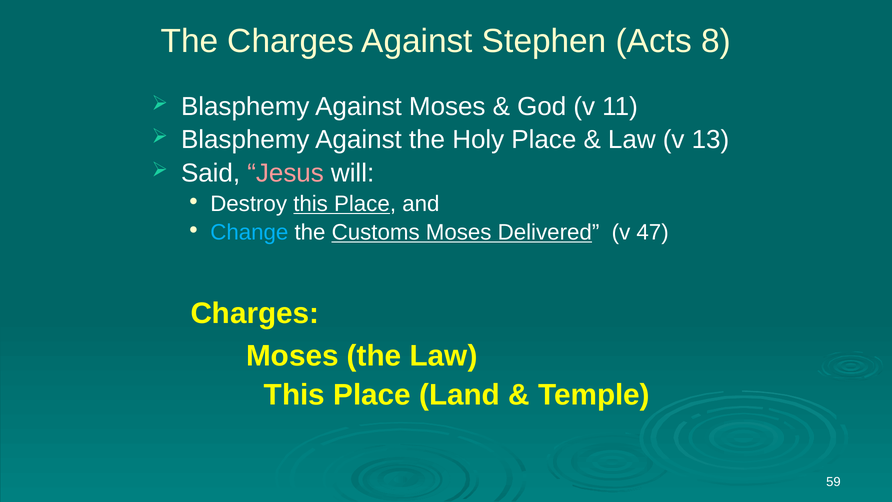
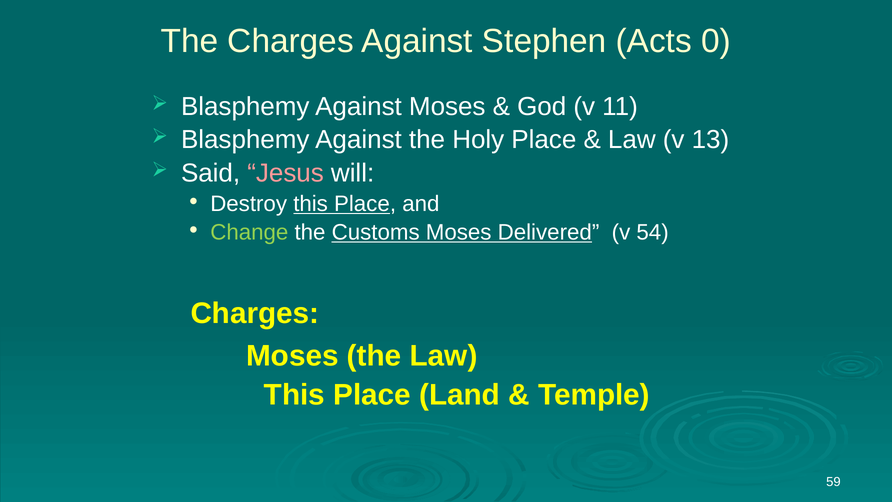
8: 8 -> 0 (716, 41)
Change colour: light blue -> light green (249, 232)
47: 47 -> 54 (653, 232)
